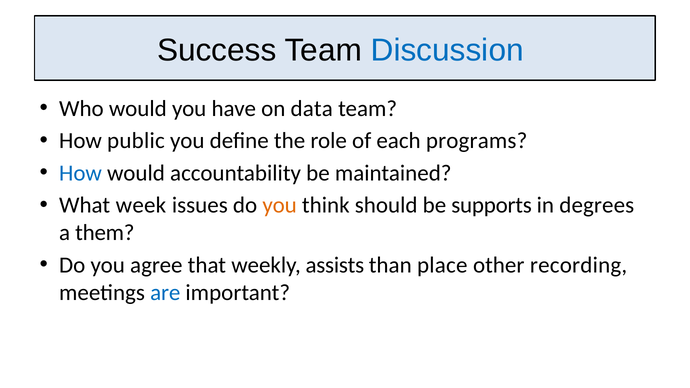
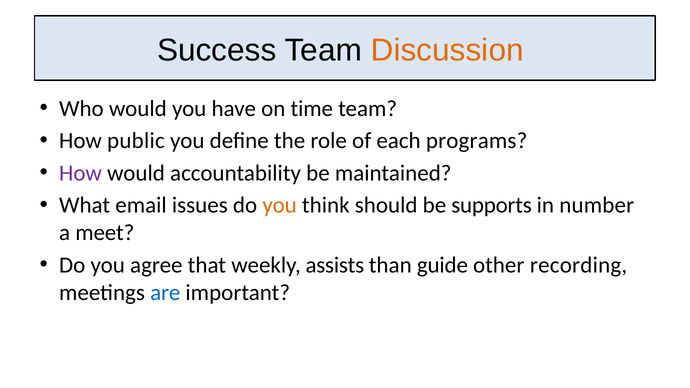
Discussion colour: blue -> orange (447, 50)
data: data -> time (312, 109)
How colour: blue -> purple (80, 173)
week: week -> email (141, 205)
degrees: degrees -> number (597, 205)
them: them -> meet (105, 233)
place: place -> guide (442, 265)
